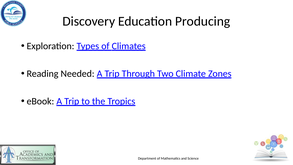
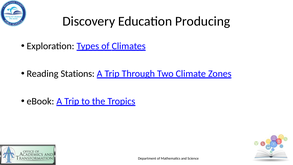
Needed: Needed -> Stations (78, 74)
